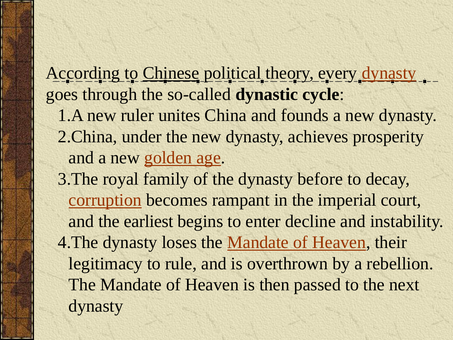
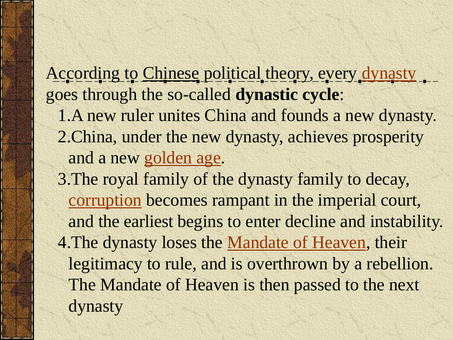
dynasty before: before -> family (320, 179)
